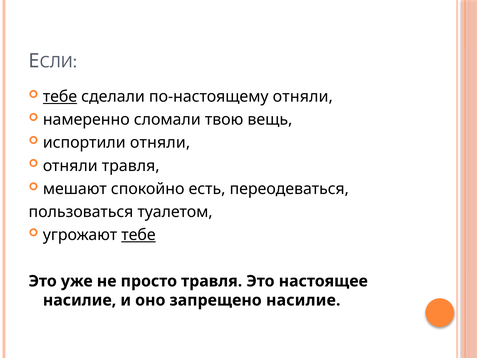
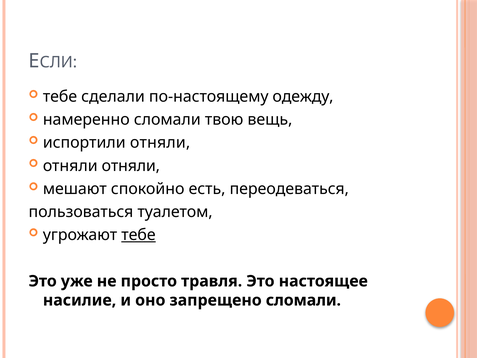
тебе underline: present -> none (60, 96)
по-настоящему отняли: отняли -> одежду (303, 96)
отняли травля: травля -> отняли (131, 166)
запрещено насилие: насилие -> сломали (303, 300)
